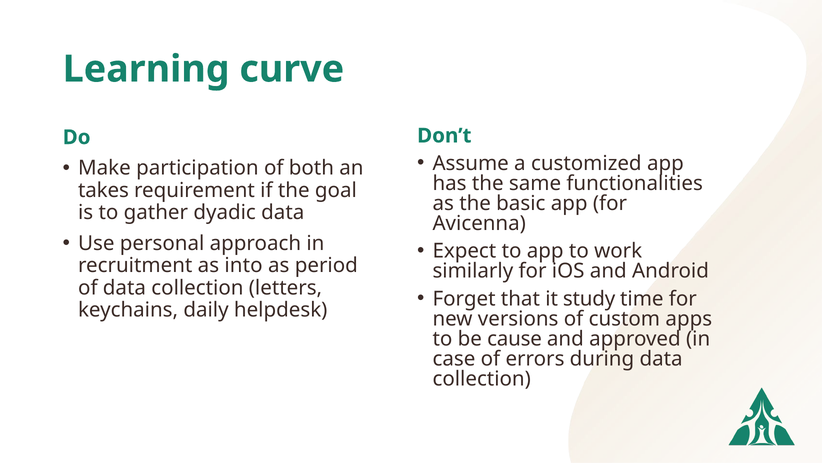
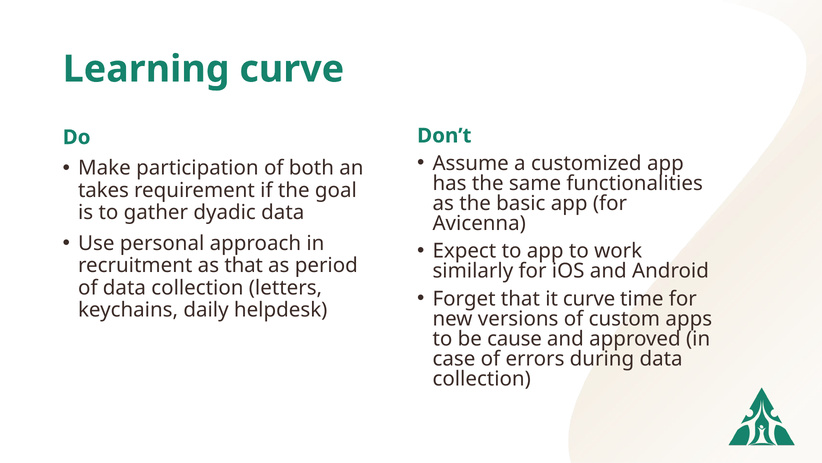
as into: into -> that (244, 265)
it study: study -> curve (589, 298)
